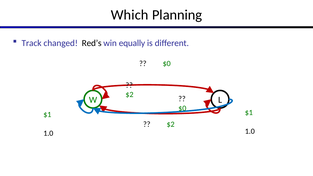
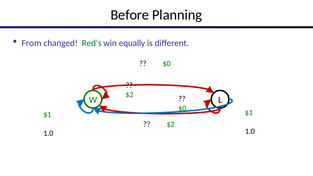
Which: Which -> Before (130, 15)
Track: Track -> From (31, 43)
Red’s colour: black -> green (92, 43)
